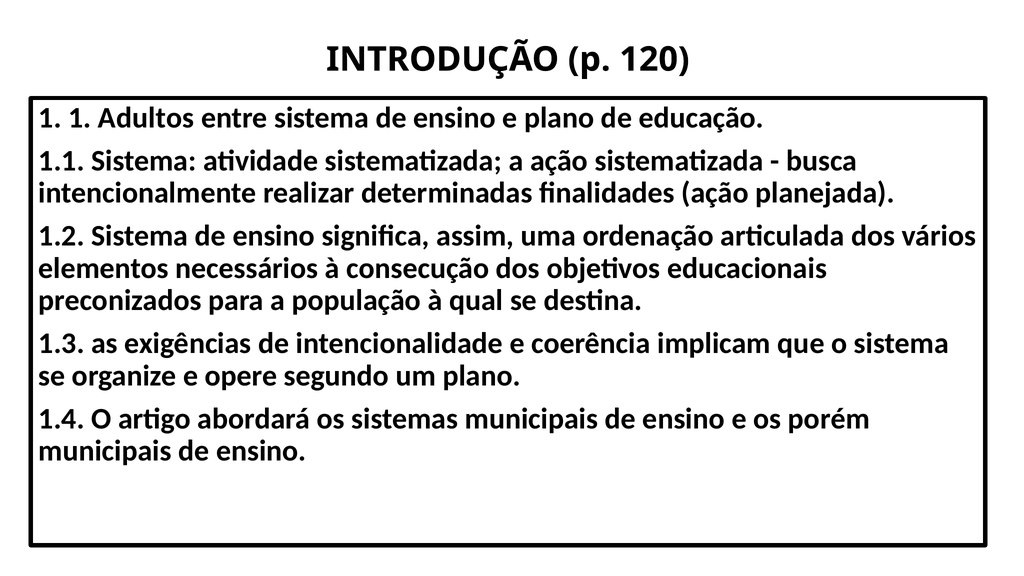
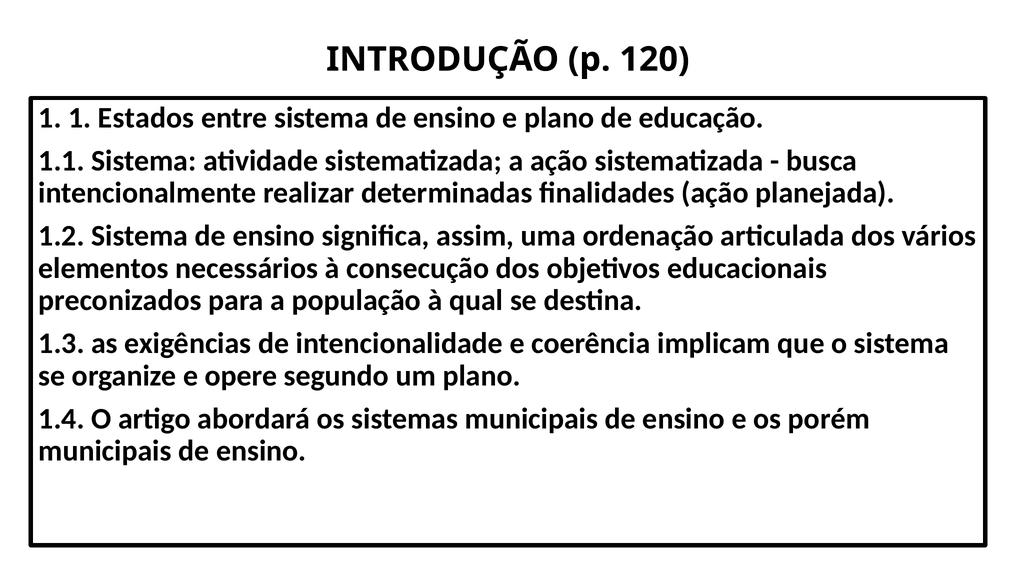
Adultos: Adultos -> Estados (146, 118)
